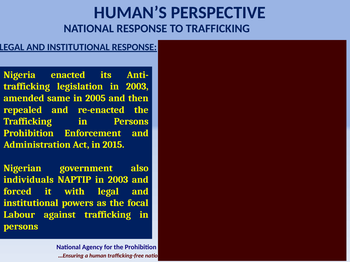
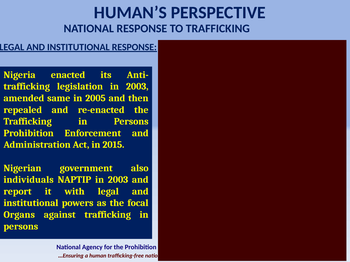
forced: forced -> report (18, 192)
Labour: Labour -> Organs (19, 215)
